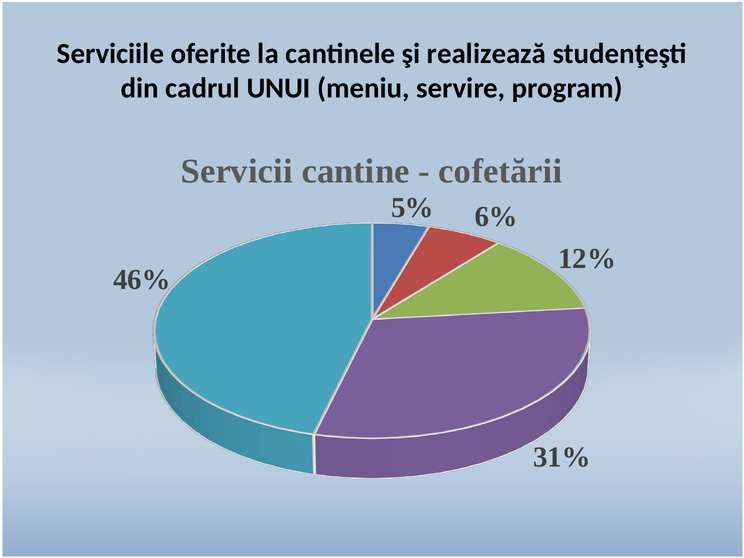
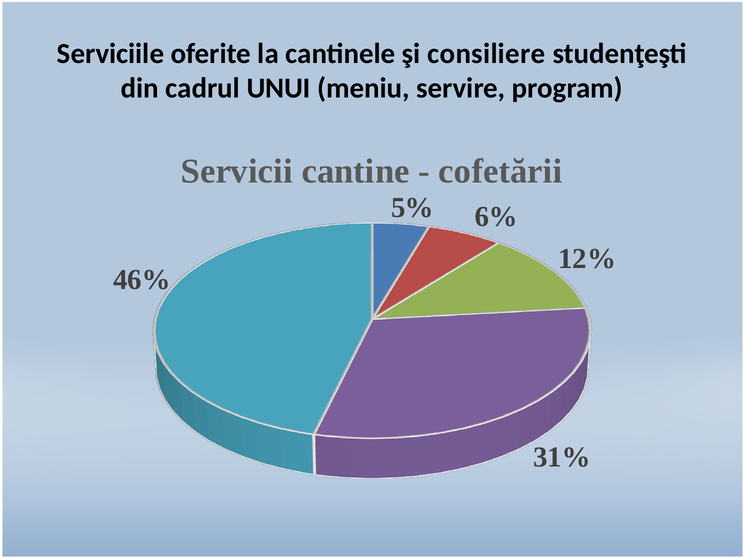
realizează: realizează -> consiliere (486, 53)
